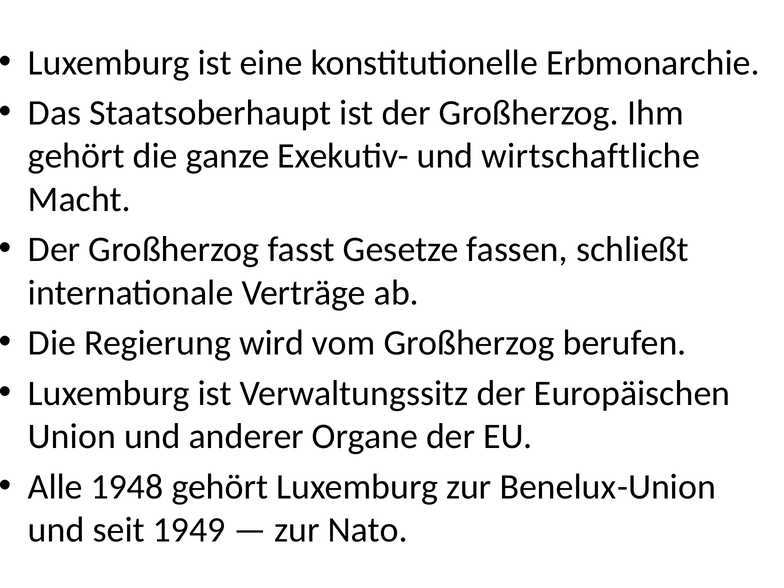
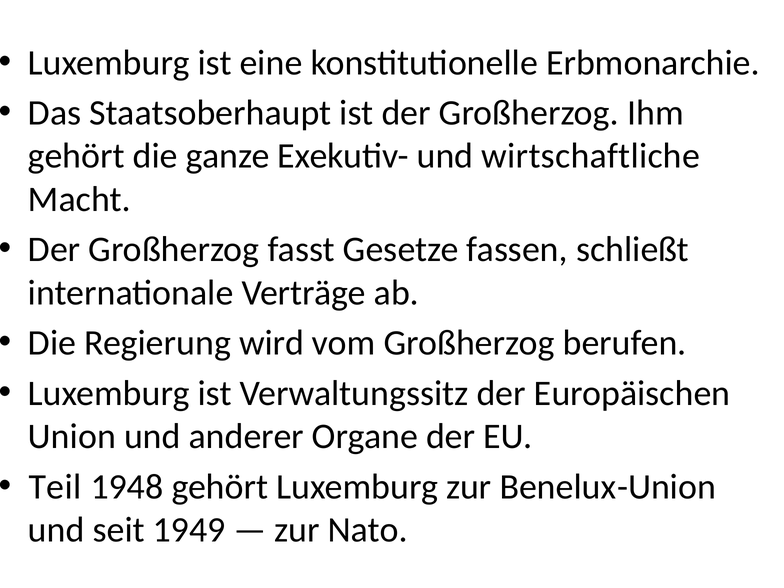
Alle: Alle -> Teil (55, 487)
